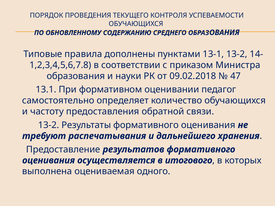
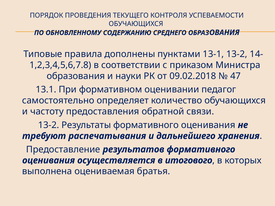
одного: одного -> братья (154, 172)
